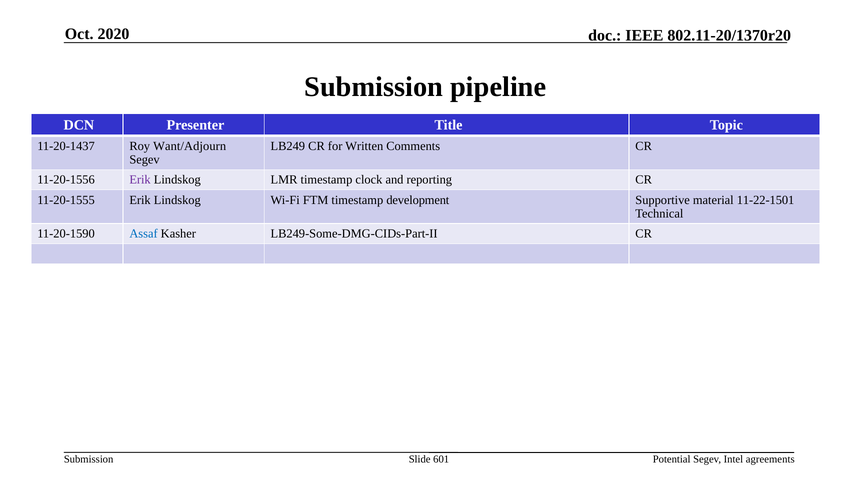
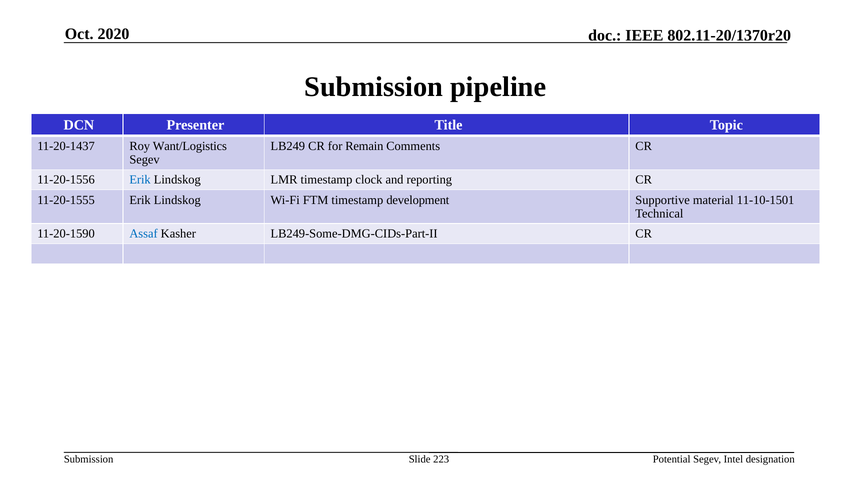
Want/Adjourn: Want/Adjourn -> Want/Logistics (190, 146)
Written: Written -> Remain (364, 146)
Erik colour: purple -> blue (140, 180)
11-22-1501: 11-22-1501 -> 11-10-1501 (766, 200)
601: 601 -> 223 (441, 459)
agreements: agreements -> designation (770, 459)
